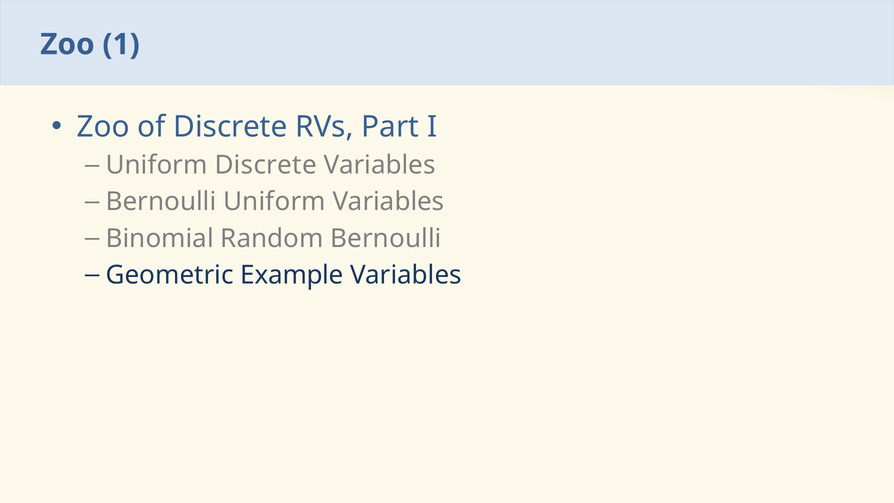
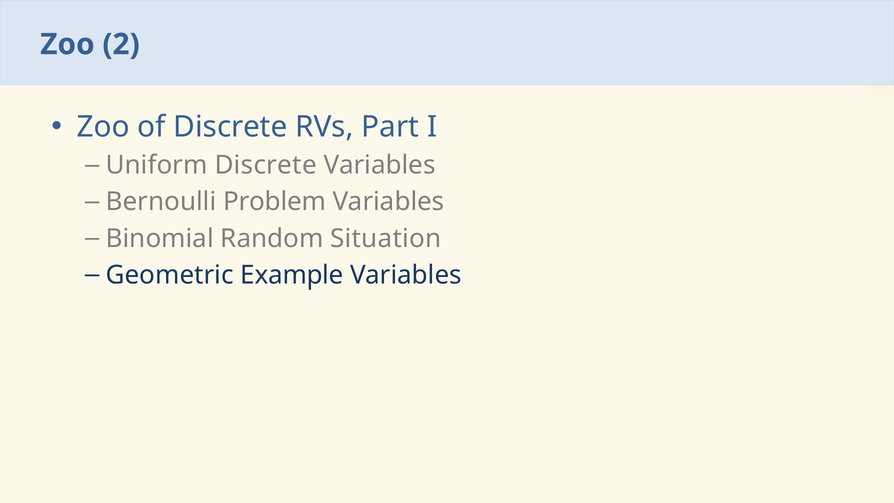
1: 1 -> 2 (121, 44)
Bernoulli Uniform: Uniform -> Problem (275, 202)
Random Bernoulli: Bernoulli -> Situation (386, 238)
